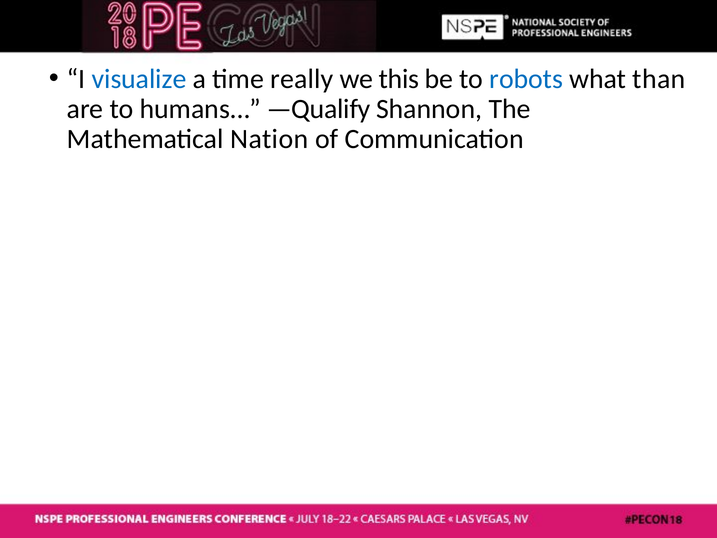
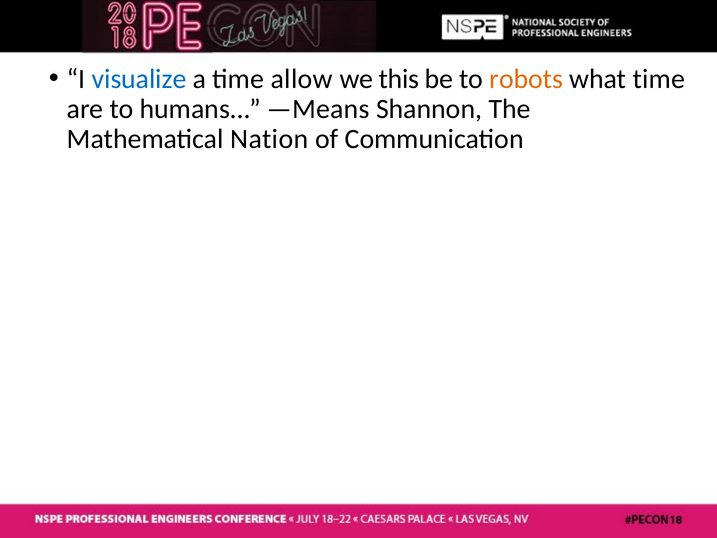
really: really -> allow (302, 79)
robots colour: blue -> orange (526, 79)
what than: than -> time (659, 79)
—Qualify: —Qualify -> —Means (318, 109)
